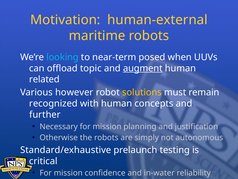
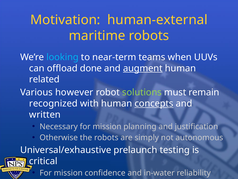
posed: posed -> teams (152, 57)
topic: topic -> done (91, 68)
solutions colour: yellow -> light green (142, 92)
concepts underline: none -> present (154, 103)
further: further -> written (45, 114)
Standard/exhaustive: Standard/exhaustive -> Universal/exhaustive (66, 150)
